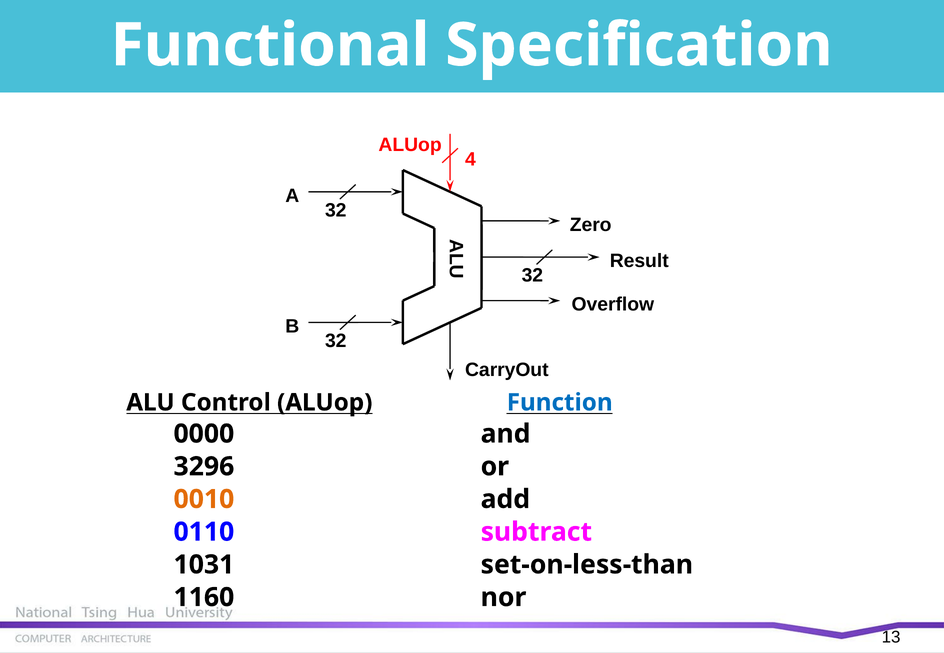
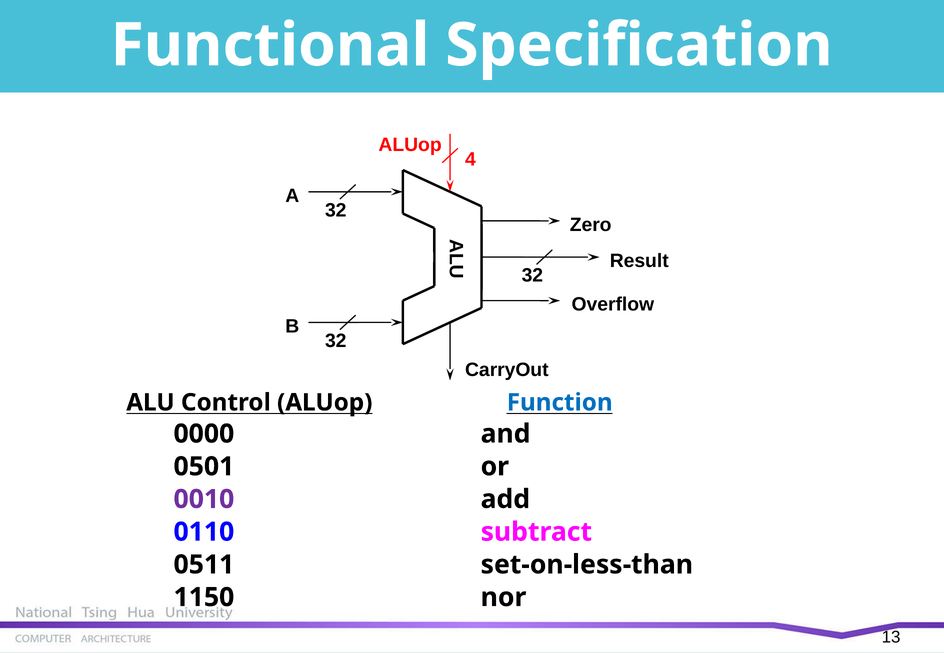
3296: 3296 -> 0501 (204, 467)
0010 colour: orange -> purple (204, 500)
1031: 1031 -> 0511 (204, 565)
1160: 1160 -> 1150 (204, 598)
